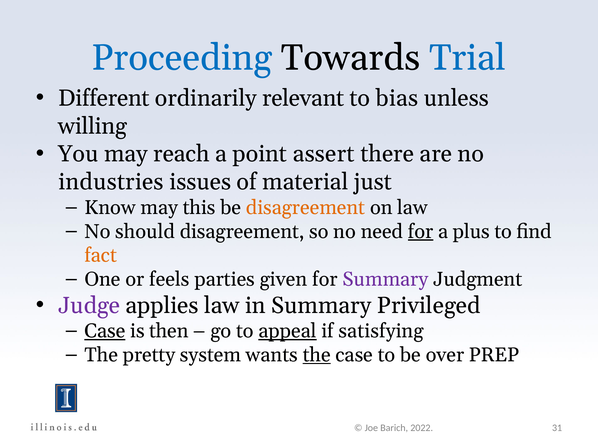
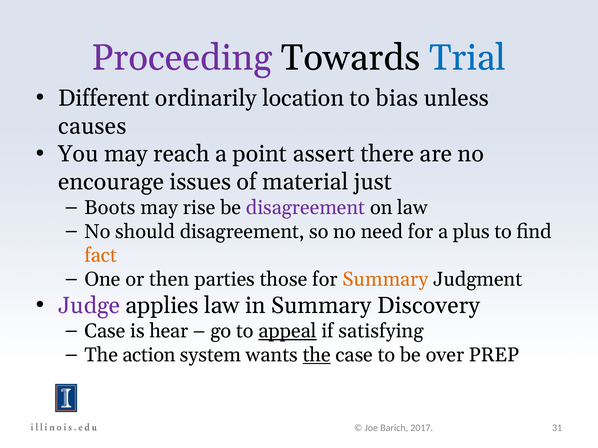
Proceeding colour: blue -> purple (182, 58)
relevant: relevant -> location (303, 98)
willing: willing -> causes (92, 126)
industries: industries -> encourage (111, 182)
Know: Know -> Boots (110, 208)
this: this -> rise (199, 208)
disagreement colour: orange -> purple (306, 208)
for underline: present -> none (421, 232)
feels: feels -> then (169, 280)
given: given -> those (284, 280)
Summary colour: purple -> orange (385, 280)
Privileged: Privileged -> Discovery (429, 306)
Case underline: present -> none (105, 331)
then: then -> hear (169, 331)
pretty: pretty -> action (149, 355)
2022: 2022 -> 2017 (422, 428)
